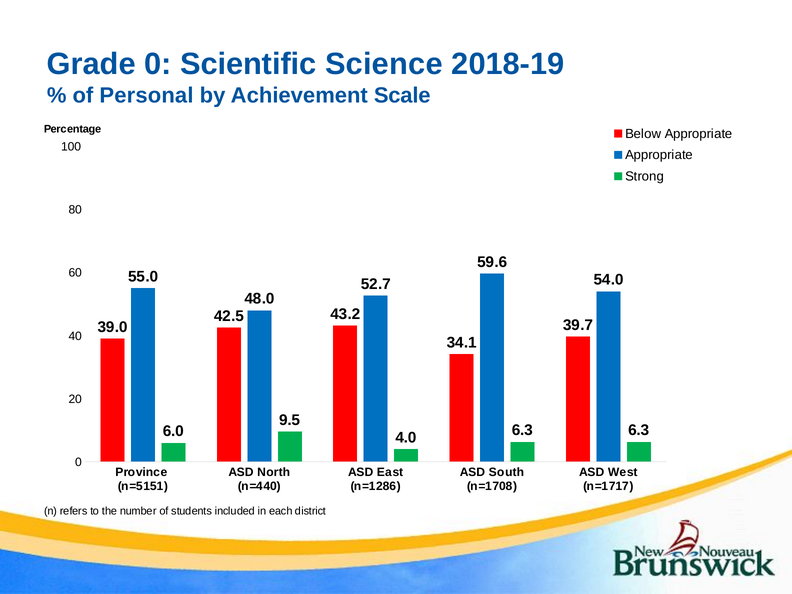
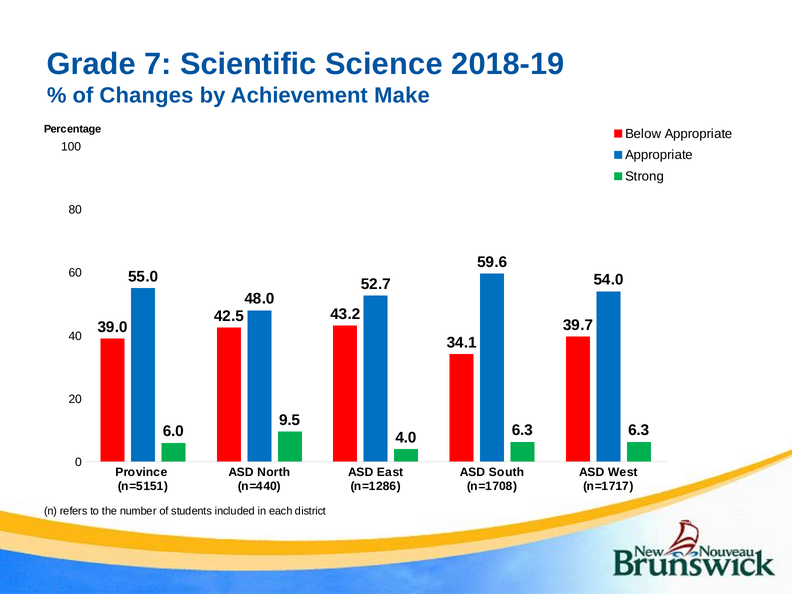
Grade 0: 0 -> 7 (158, 64)
Personal: Personal -> Changes (146, 95)
Scale: Scale -> Make (402, 95)
